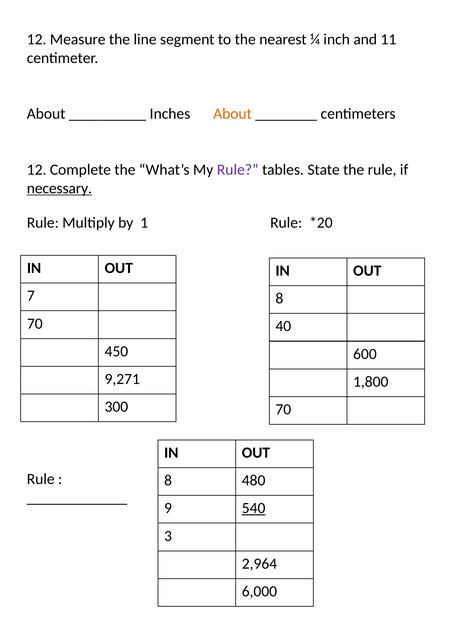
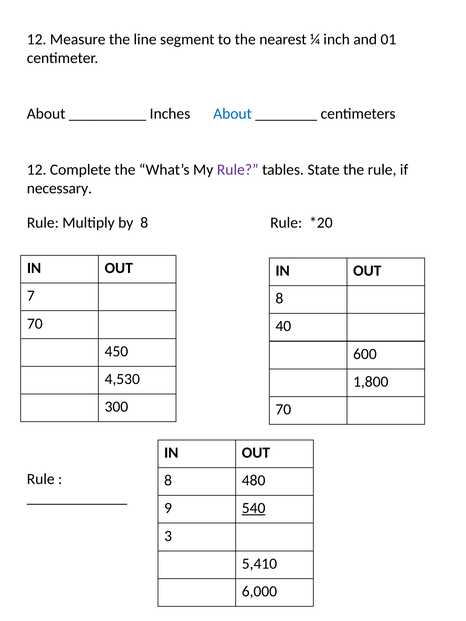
11: 11 -> 01 (388, 39)
About colour: orange -> blue (233, 114)
necessary underline: present -> none (59, 188)
by 1: 1 -> 8 (144, 223)
9,271: 9,271 -> 4,530 (122, 379)
2,964: 2,964 -> 5,410 (259, 564)
